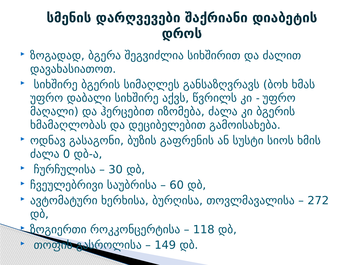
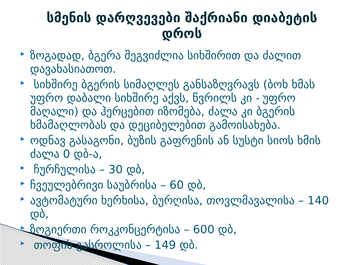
272: 272 -> 140 (318, 201)
118: 118 -> 600 (204, 230)
